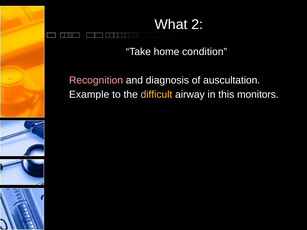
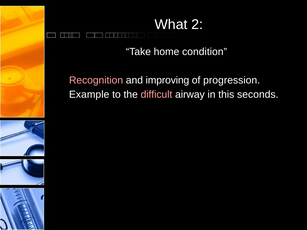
diagnosis: diagnosis -> improving (167, 80)
auscultation: auscultation -> progression (232, 80)
difficult colour: yellow -> pink (156, 95)
monitors: monitors -> seconds (258, 95)
